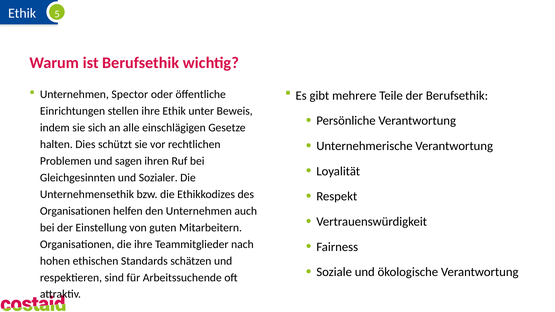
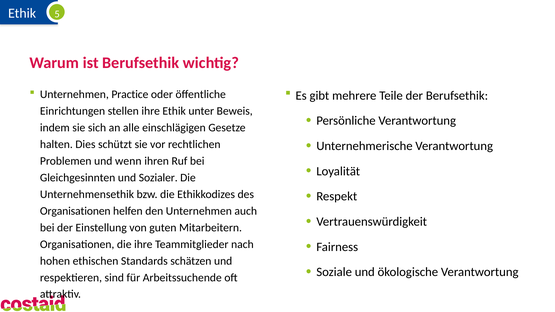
Spector: Spector -> Practice (130, 95)
sagen: sagen -> wenn (128, 161)
